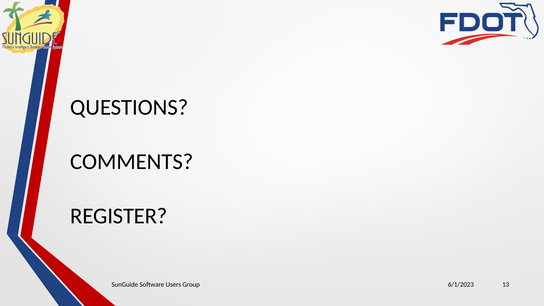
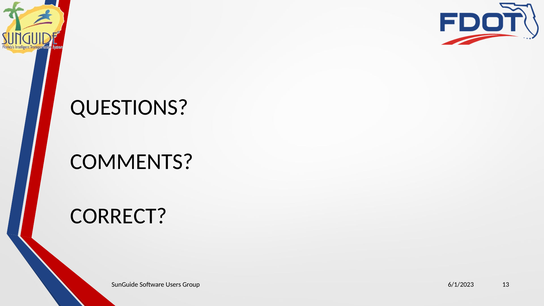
REGISTER: REGISTER -> CORRECT (119, 216)
